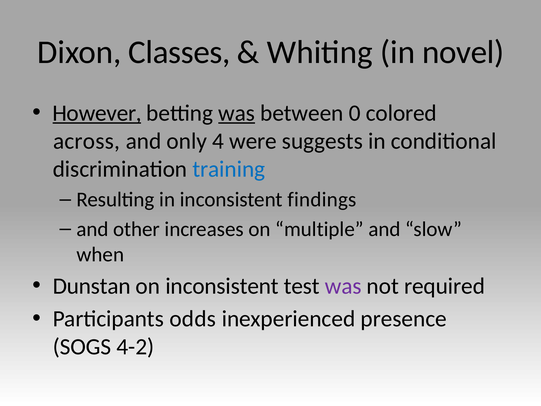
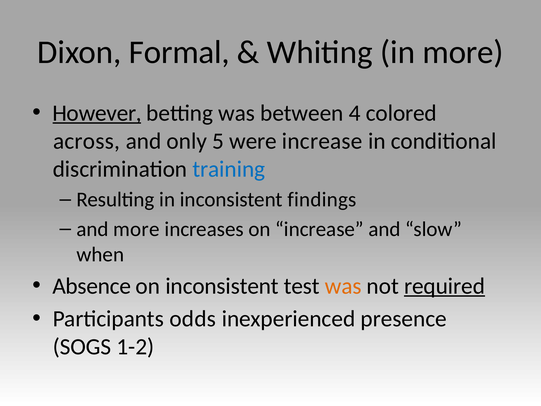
Classes: Classes -> Formal (179, 52)
in novel: novel -> more (463, 52)
was underline: present -> none (237, 113)
0: 0 -> 4 (355, 113)
4: 4 -> 5 (218, 141)
were suggests: suggests -> increase (322, 141)
and other: other -> more (136, 229)
on multiple: multiple -> increase (319, 229)
Dunstan: Dunstan -> Absence (92, 286)
was colour: purple -> orange (343, 286)
required underline: none -> present (445, 286)
4-2: 4-2 -> 1-2 (135, 347)
